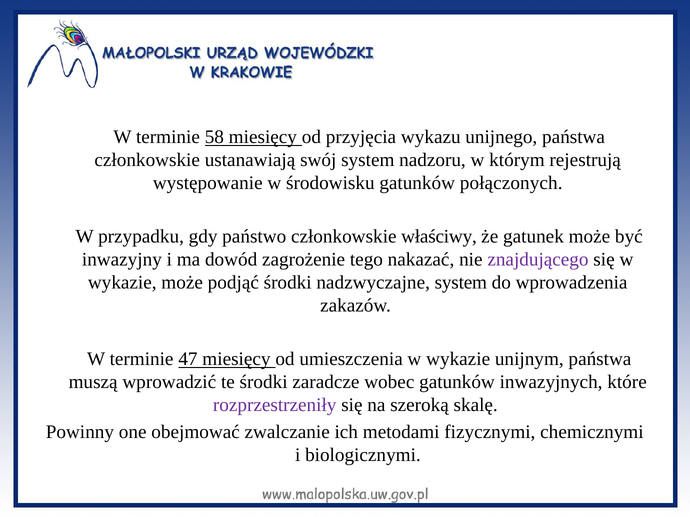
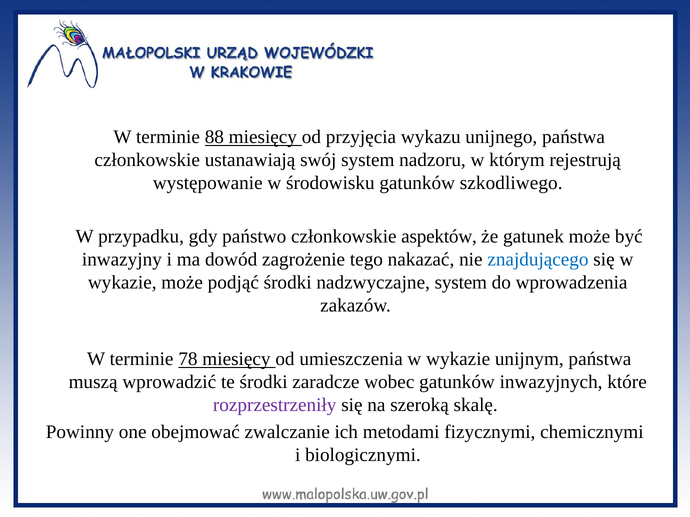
58: 58 -> 88 (214, 137)
połączonych: połączonych -> szkodliwego (511, 183)
właściwy: właściwy -> aspektów (439, 237)
znajdującego colour: purple -> blue (538, 260)
47: 47 -> 78 (188, 359)
